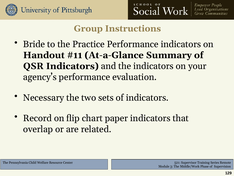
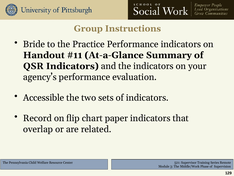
Necessary: Necessary -> Accessible (44, 97)
